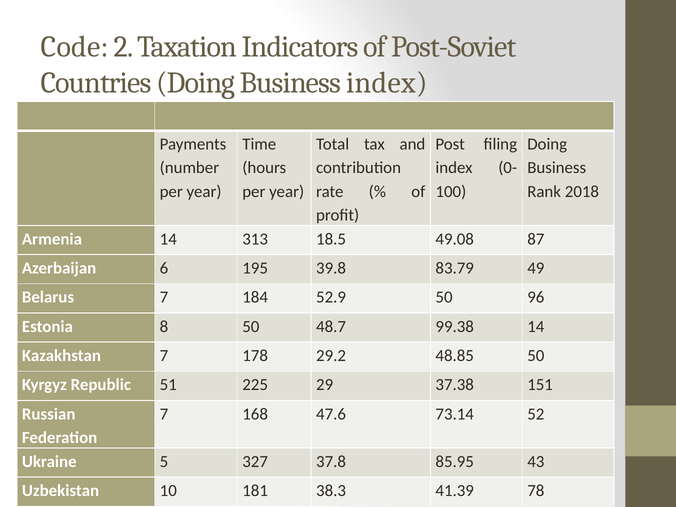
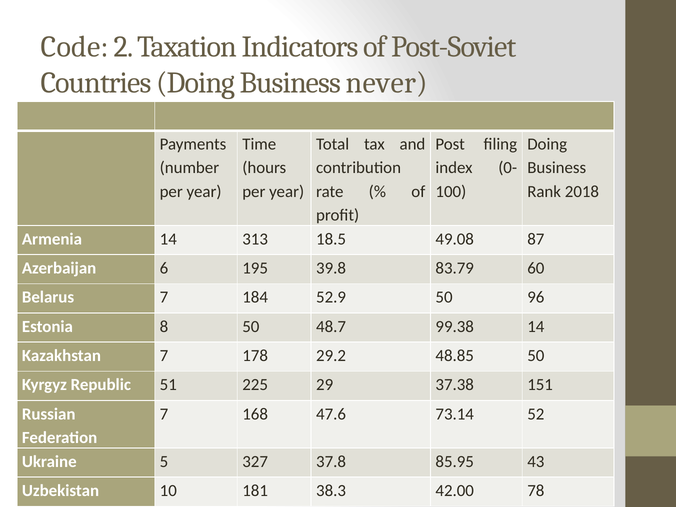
Business index: index -> never (387, 83)
49: 49 -> 60 (536, 268)
41.39: 41.39 -> 42.00 (455, 491)
